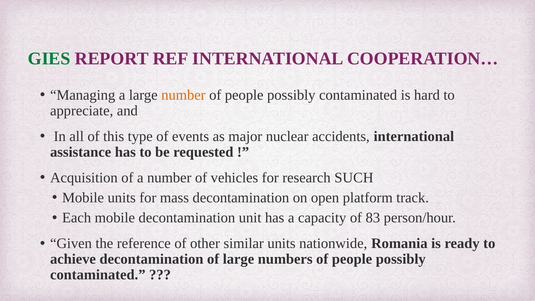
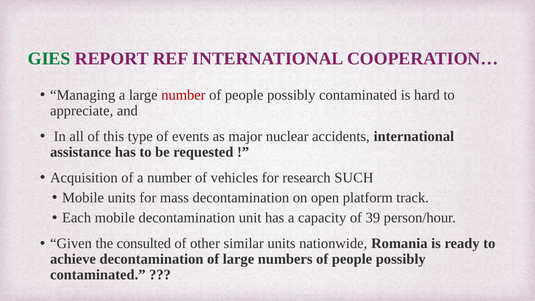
number colour: orange -> red (183, 95)
83: 83 -> 39 (373, 218)
reference: reference -> consulted (144, 243)
